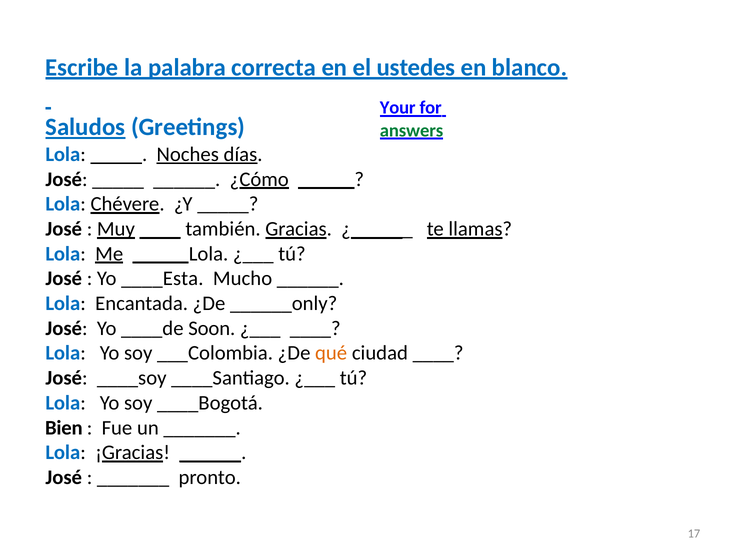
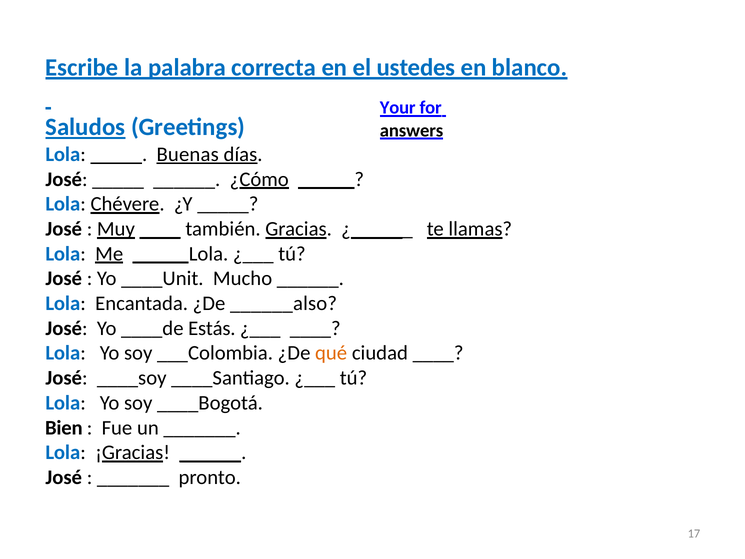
answers colour: green -> black (412, 130)
Noches: Noches -> Buenas (188, 154)
____Esta: ____Esta -> ____Unit (162, 278)
______only: ______only -> ______also (284, 303)
Soon: Soon -> Estás (212, 328)
